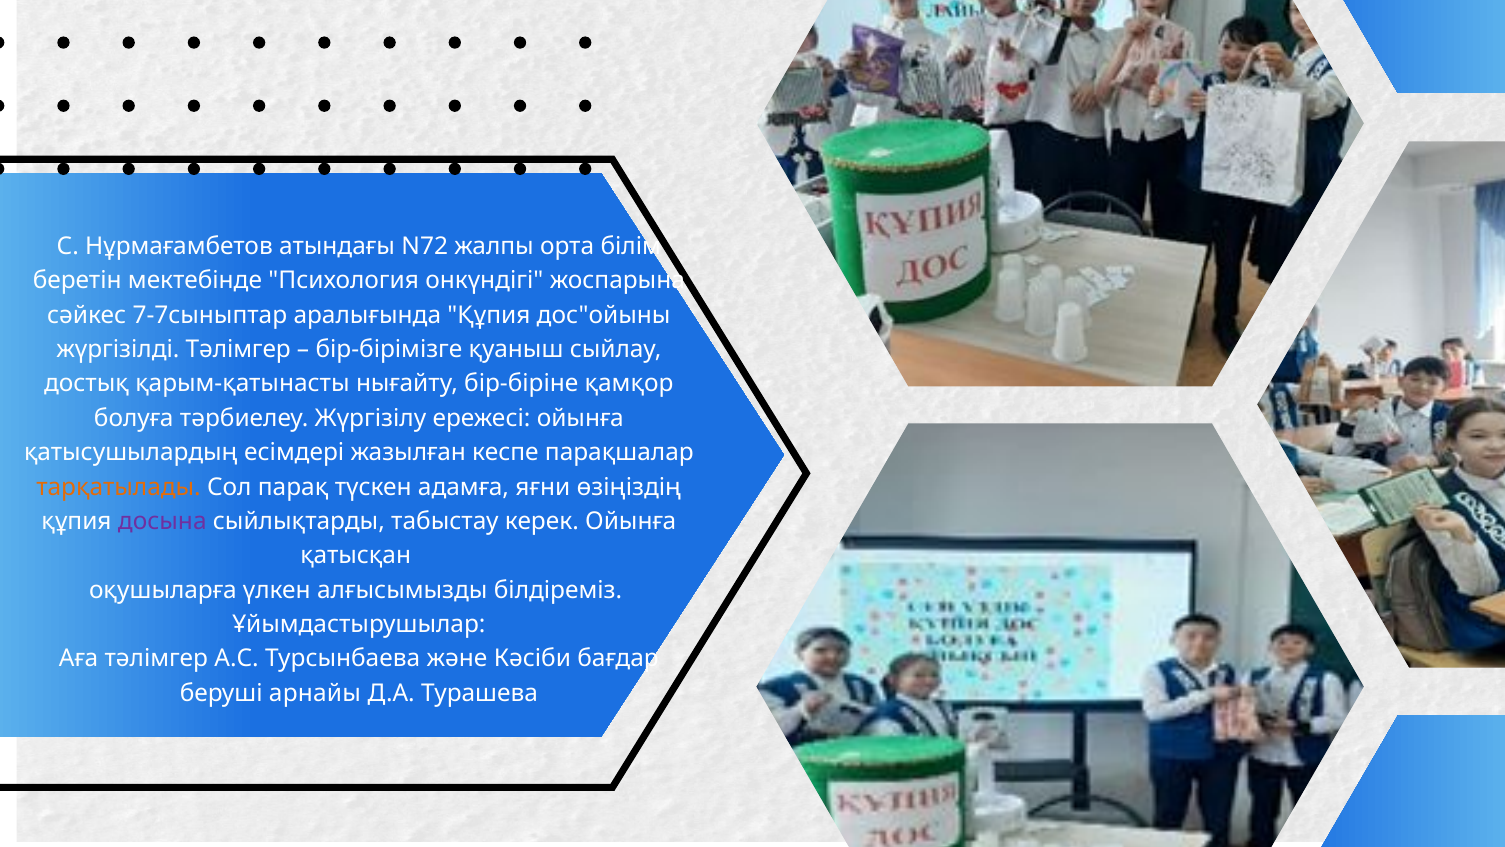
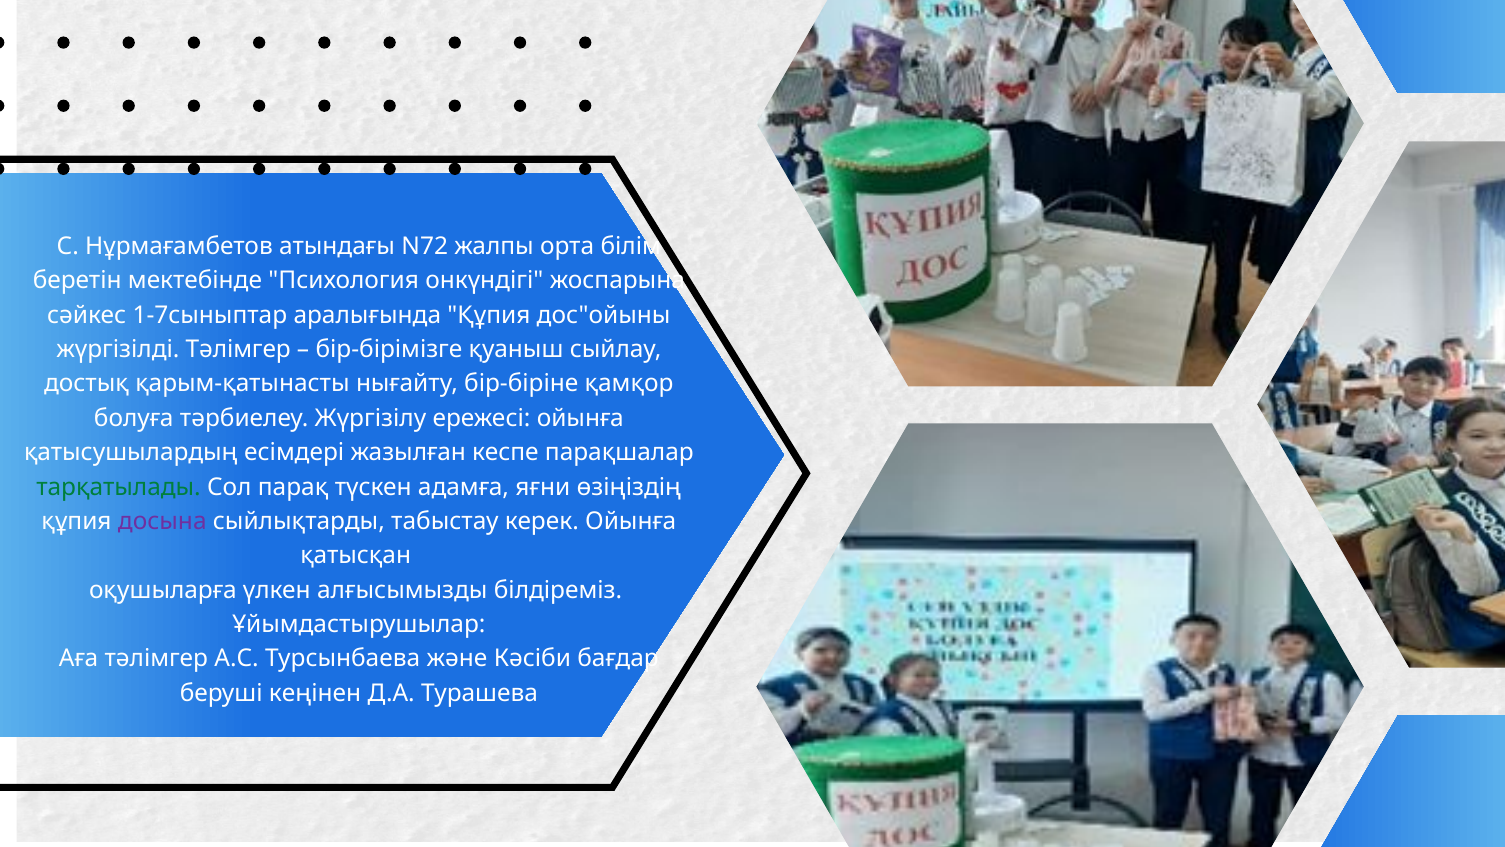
7-7сыныптар: 7-7сыныптар -> 1-7сыныптар (210, 315)
тарқатылады colour: orange -> green (119, 487)
арнайы: арнайы -> кеңінен (315, 693)
